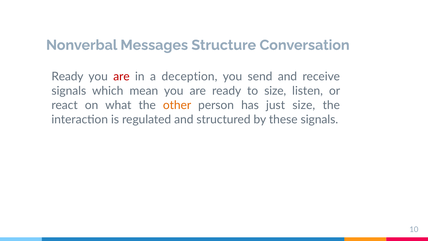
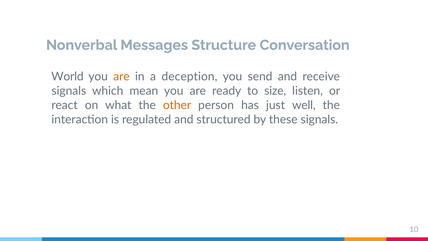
Ready: Ready -> World (67, 77)
are colour: red -> orange (121, 77)
just size: size -> well (304, 105)
